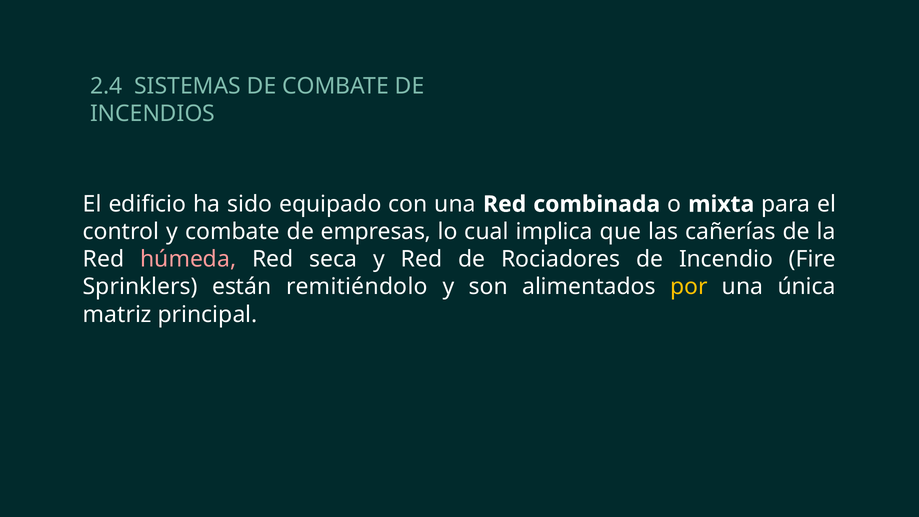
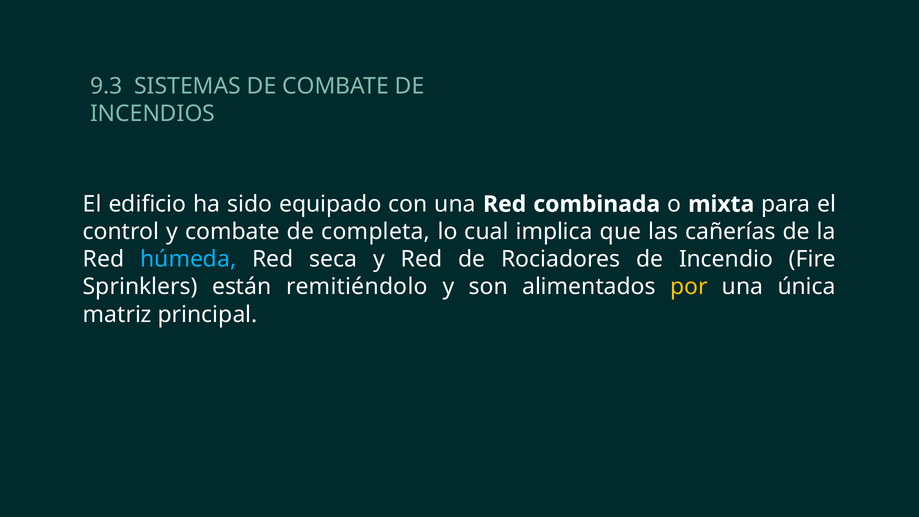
2.4: 2.4 -> 9.3 (106, 86)
empresas: empresas -> completa (376, 232)
húmeda colour: pink -> light blue (188, 259)
